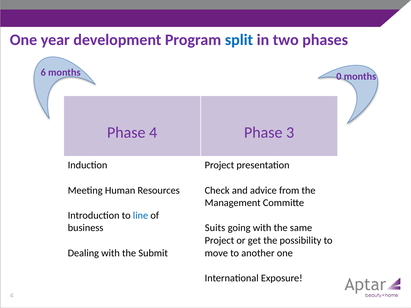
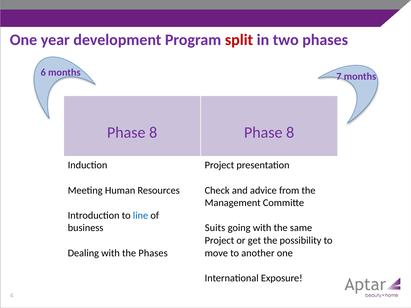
split colour: blue -> red (239, 40)
0: 0 -> 7 (339, 77)
4: 4 -> 8 (153, 133)
3: 3 -> 8 (290, 133)
the Submit: Submit -> Phases (153, 253)
